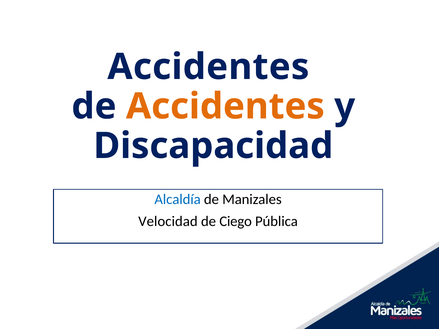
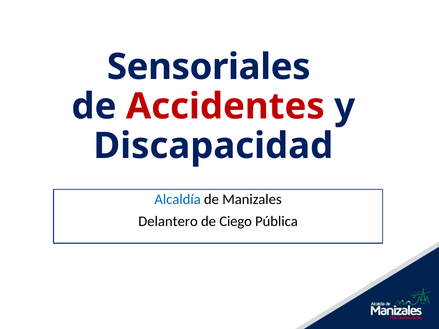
Accidentes: Accidentes -> Sensoriales (209, 67)
Accidentes colour: orange -> red (225, 106)
Velocidad: Velocidad -> Delantero (168, 221)
